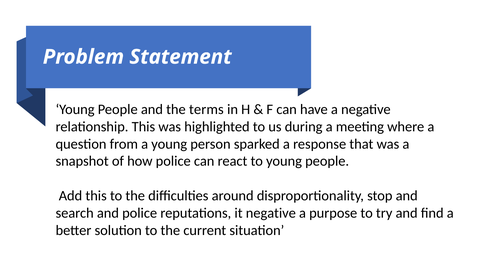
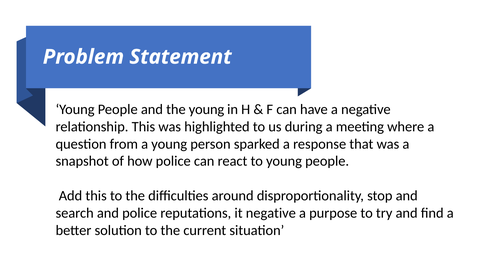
the terms: terms -> young (206, 109)
